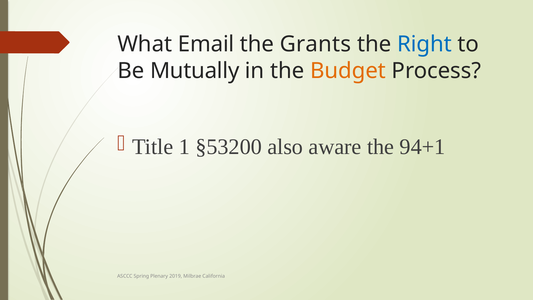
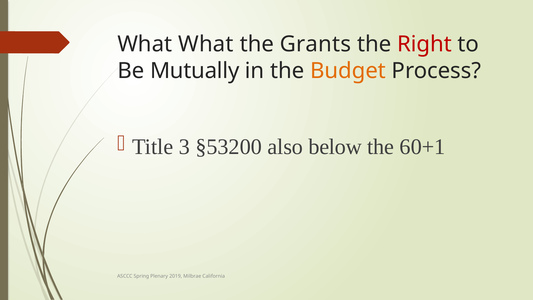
What Email: Email -> What (206, 44)
Right colour: blue -> red (424, 44)
1: 1 -> 3 (184, 147)
aware: aware -> below (335, 147)
94+1: 94+1 -> 60+1 (423, 147)
